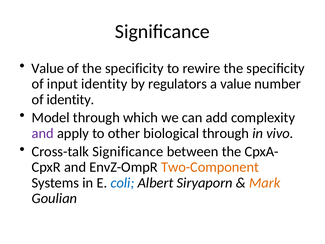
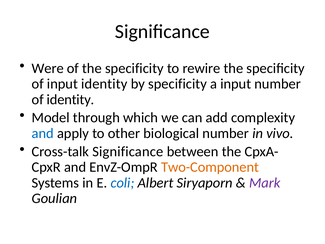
Value: Value -> Were (48, 68)
by regulators: regulators -> specificity (177, 84)
a value: value -> input (236, 84)
and colour: purple -> blue (43, 133)
biological through: through -> number (226, 133)
Mark colour: orange -> purple (265, 183)
